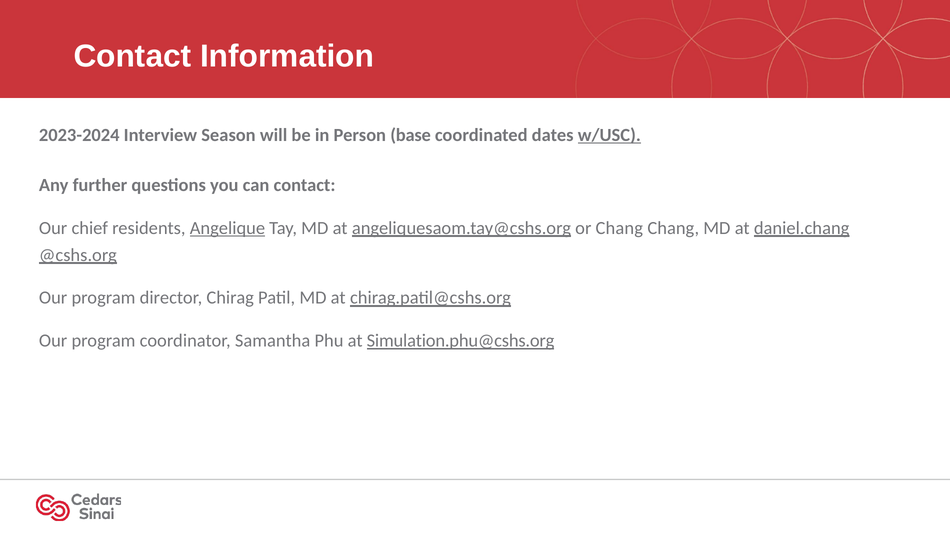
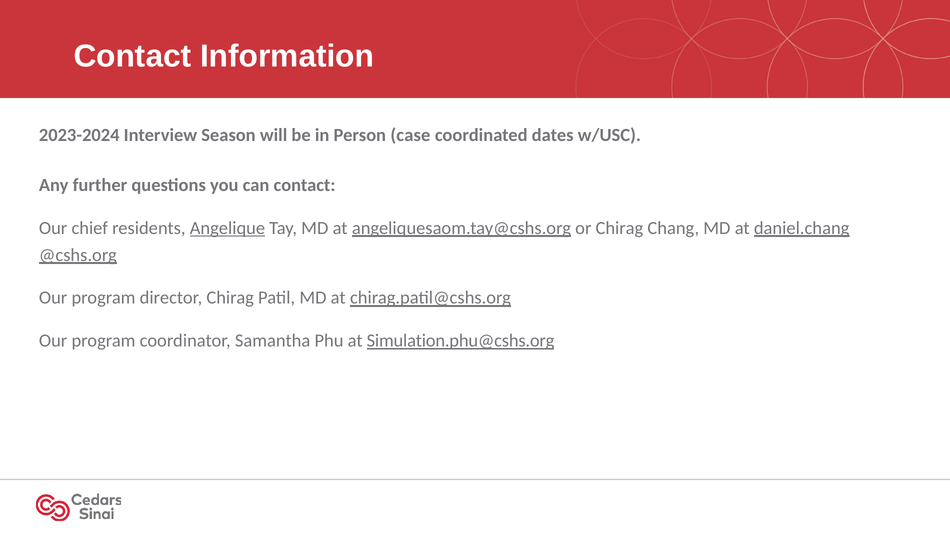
base: base -> case (410, 135)
w/USC underline: present -> none (609, 135)
or Chang: Chang -> Chirag (619, 228)
